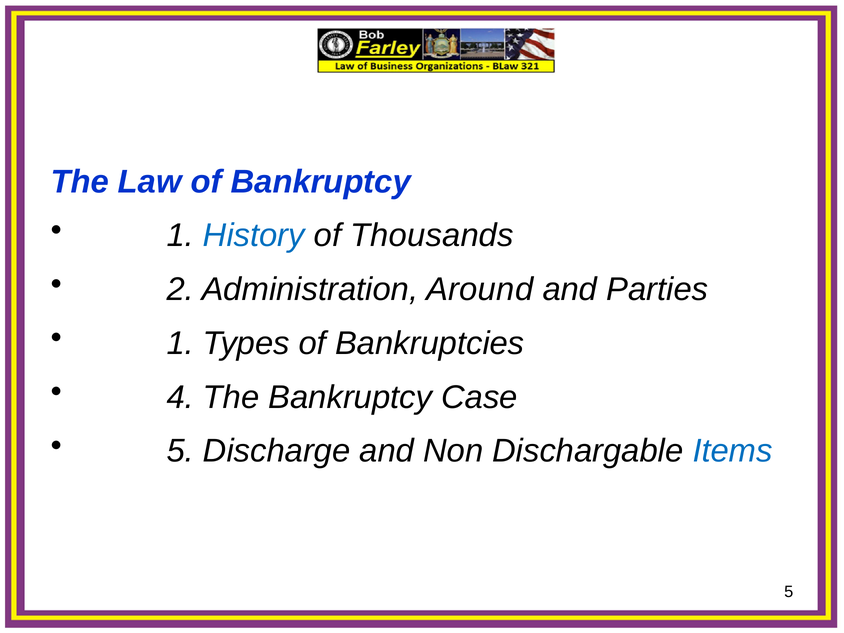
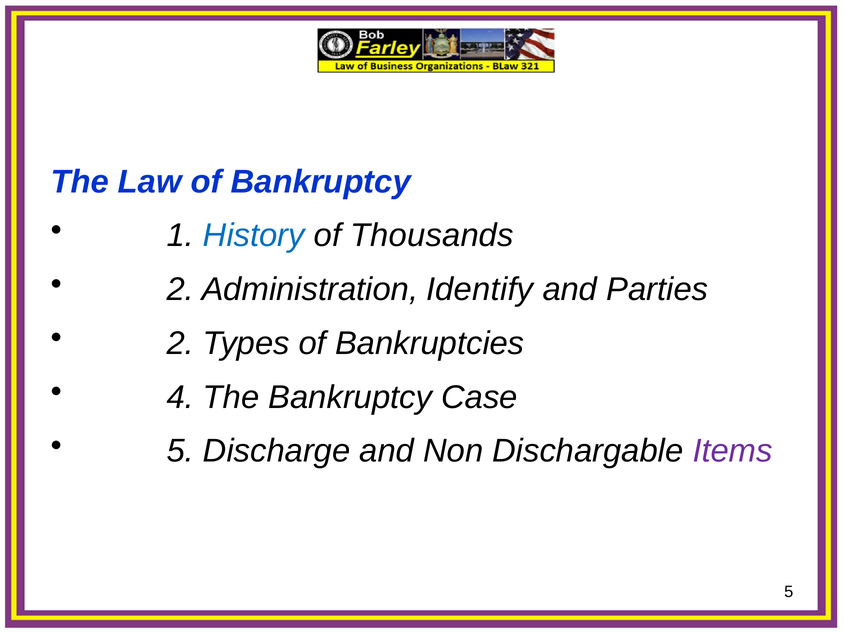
Around: Around -> Identify (480, 290)
1: 1 -> 2 (180, 343)
Items colour: blue -> purple (733, 451)
